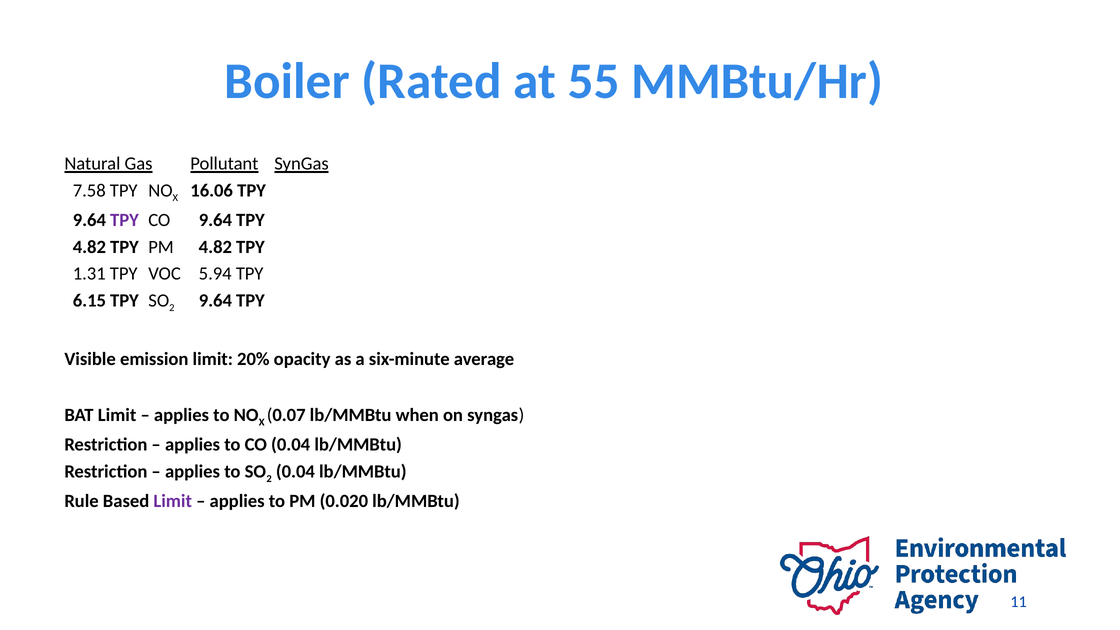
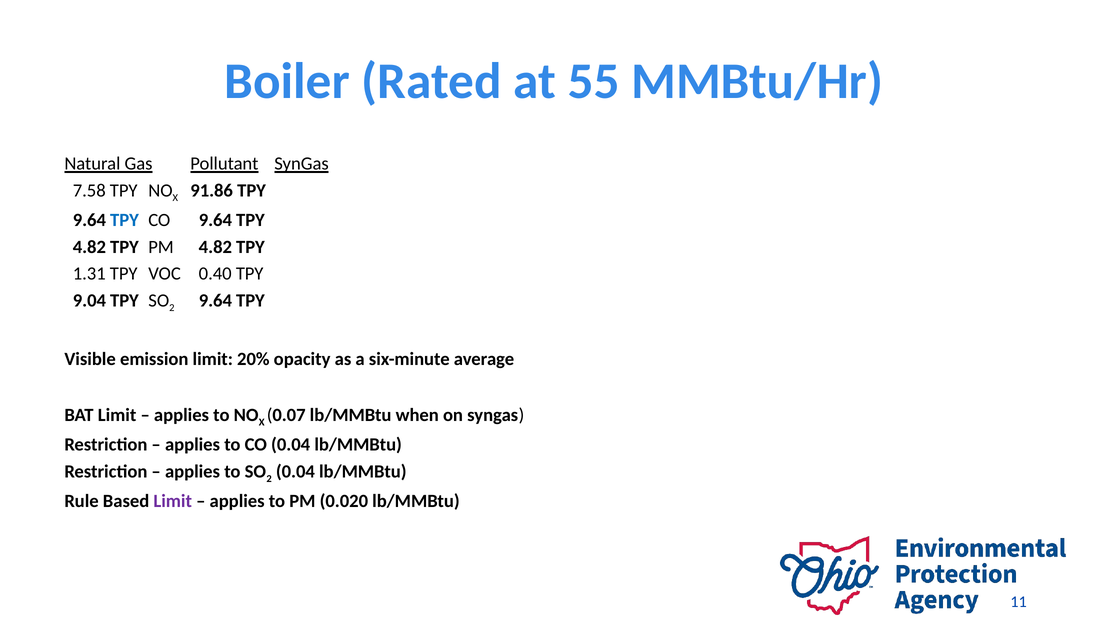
16.06: 16.06 -> 91.86 (212, 191)
TPY colour: purple -> blue (124, 220)
5.94: 5.94 -> 0.40 (215, 274)
6.15: 6.15 -> 9.04 (89, 301)
